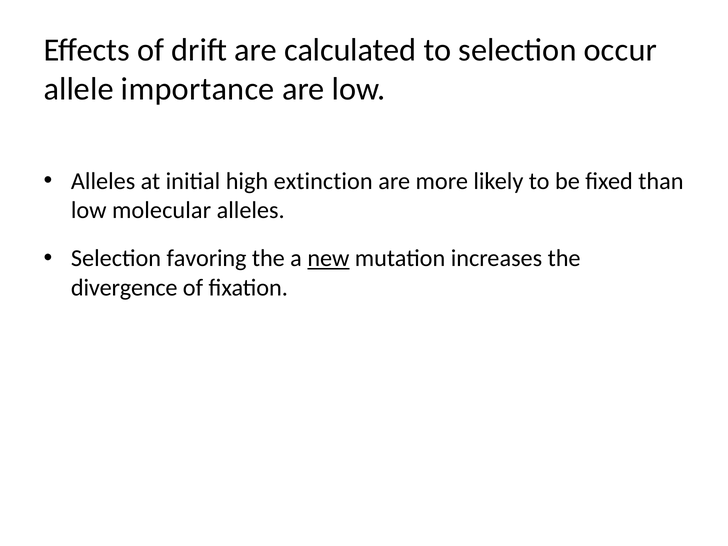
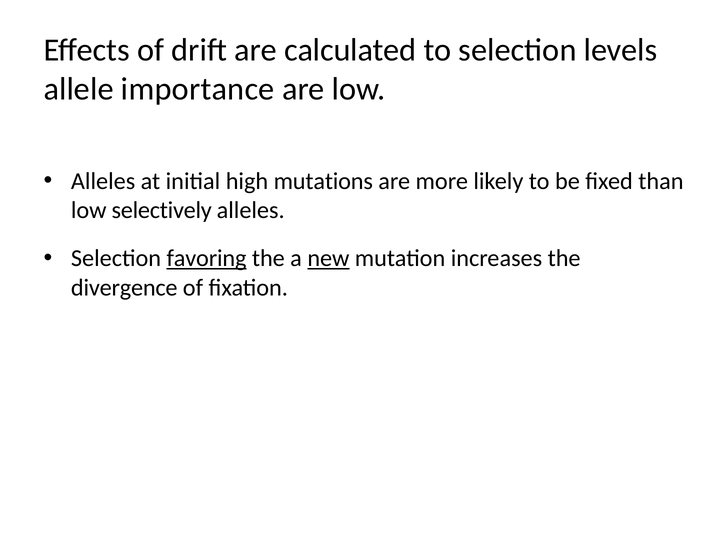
occur: occur -> levels (621, 50)
extinction: extinction -> mutations (323, 181)
molecular: molecular -> selectively (162, 210)
favoring underline: none -> present (207, 258)
